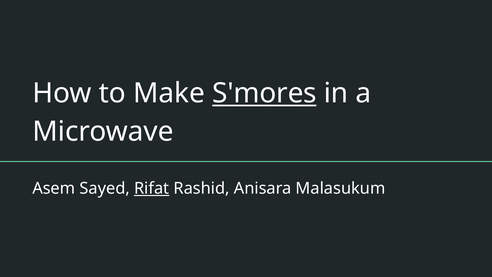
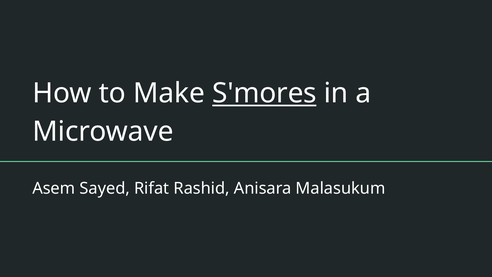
Rifat underline: present -> none (152, 188)
